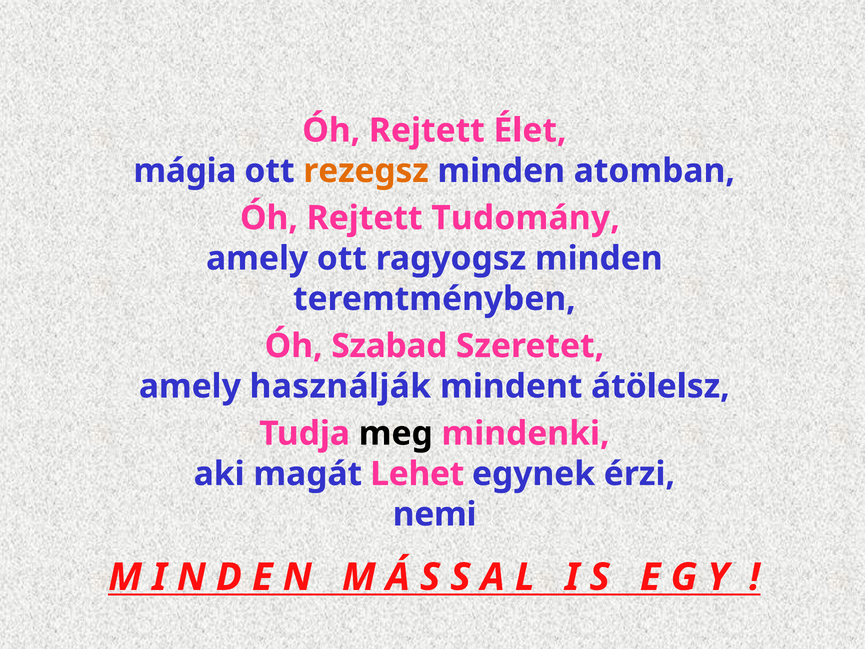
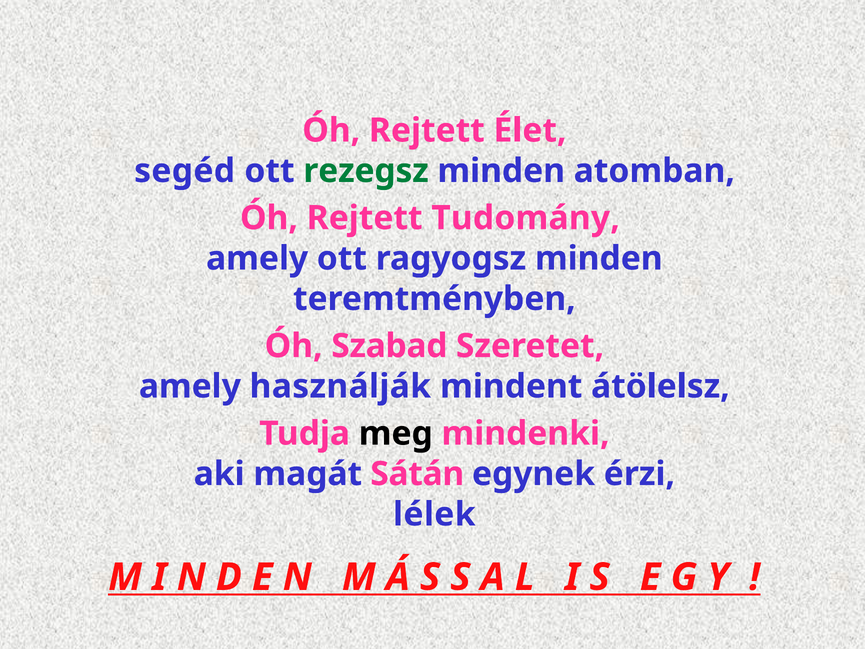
mágia: mágia -> segéd (185, 171)
rezegsz colour: orange -> green (366, 171)
Lehet: Lehet -> Sátán (417, 474)
nemi: nemi -> lélek (434, 514)
